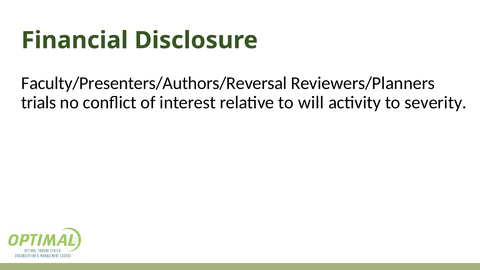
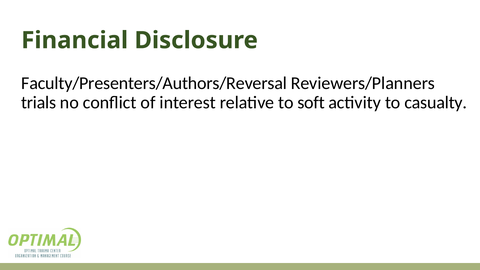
will: will -> soft (311, 103)
severity: severity -> casualty (436, 103)
